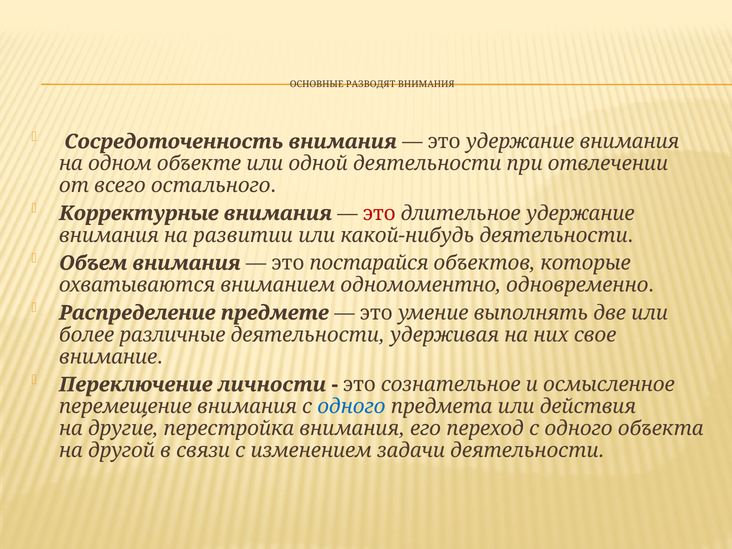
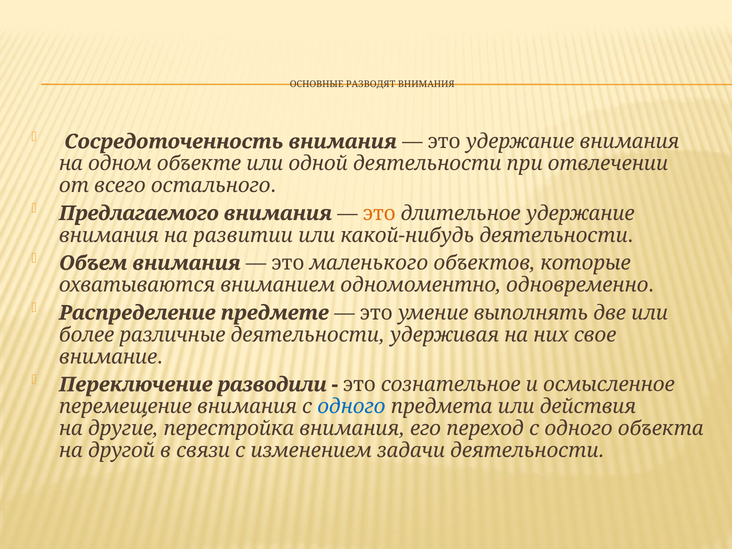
Корректурные: Корректурные -> Предлагаемого (139, 213)
это colour: red -> orange (379, 213)
постарайся: постарайся -> маленького (369, 263)
личности: личности -> разводили (272, 385)
